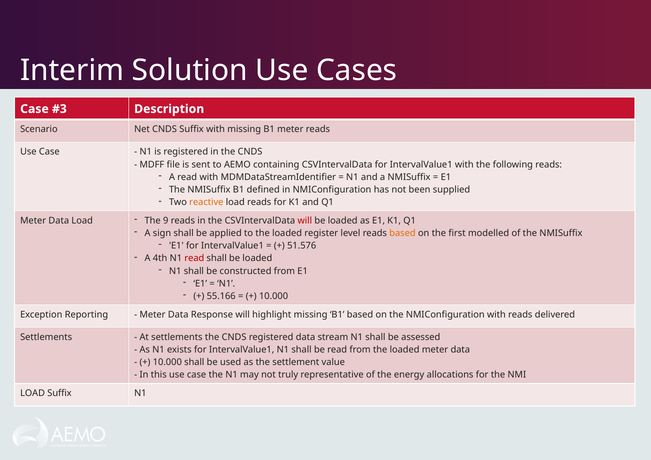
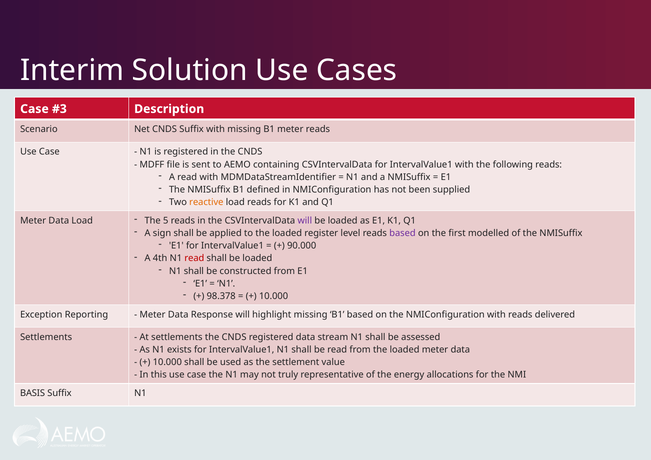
9: 9 -> 5 (166, 221)
will colour: red -> purple (305, 221)
based colour: orange -> purple (402, 233)
51.576: 51.576 -> 90.000 (302, 246)
55.166: 55.166 -> 98.378 (221, 296)
LOAD: LOAD -> BASIS (33, 393)
